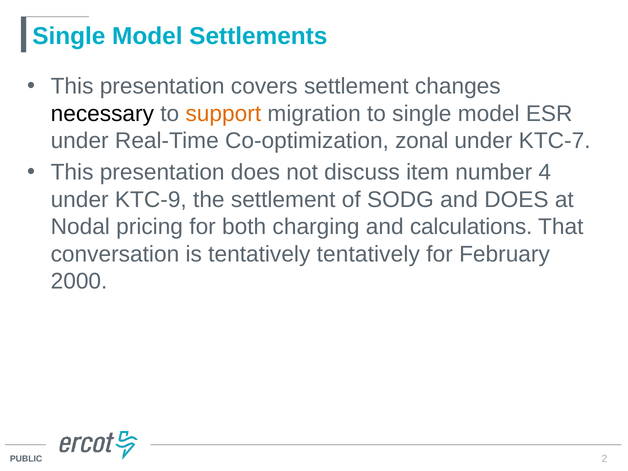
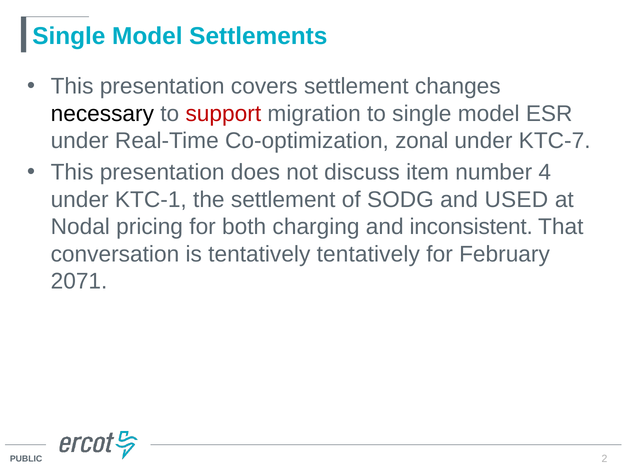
support colour: orange -> red (223, 114)
KTC-9: KTC-9 -> KTC-1 (151, 200)
and DOES: DOES -> USED (516, 200)
calculations: calculations -> inconsistent (471, 227)
2000: 2000 -> 2071 (79, 281)
